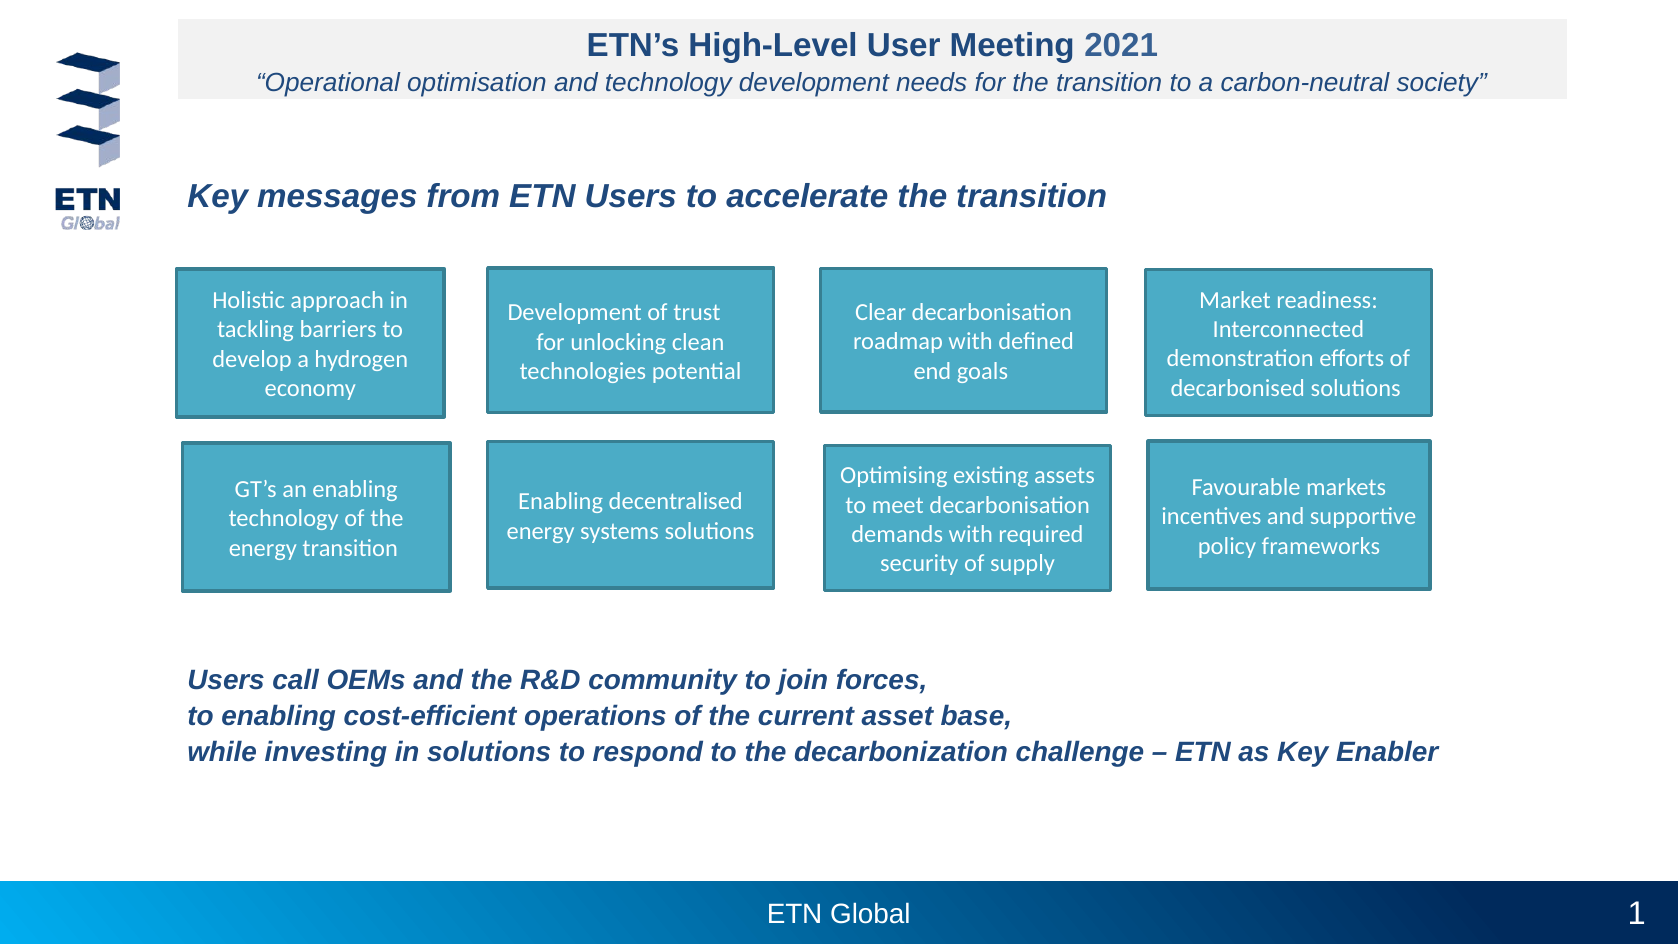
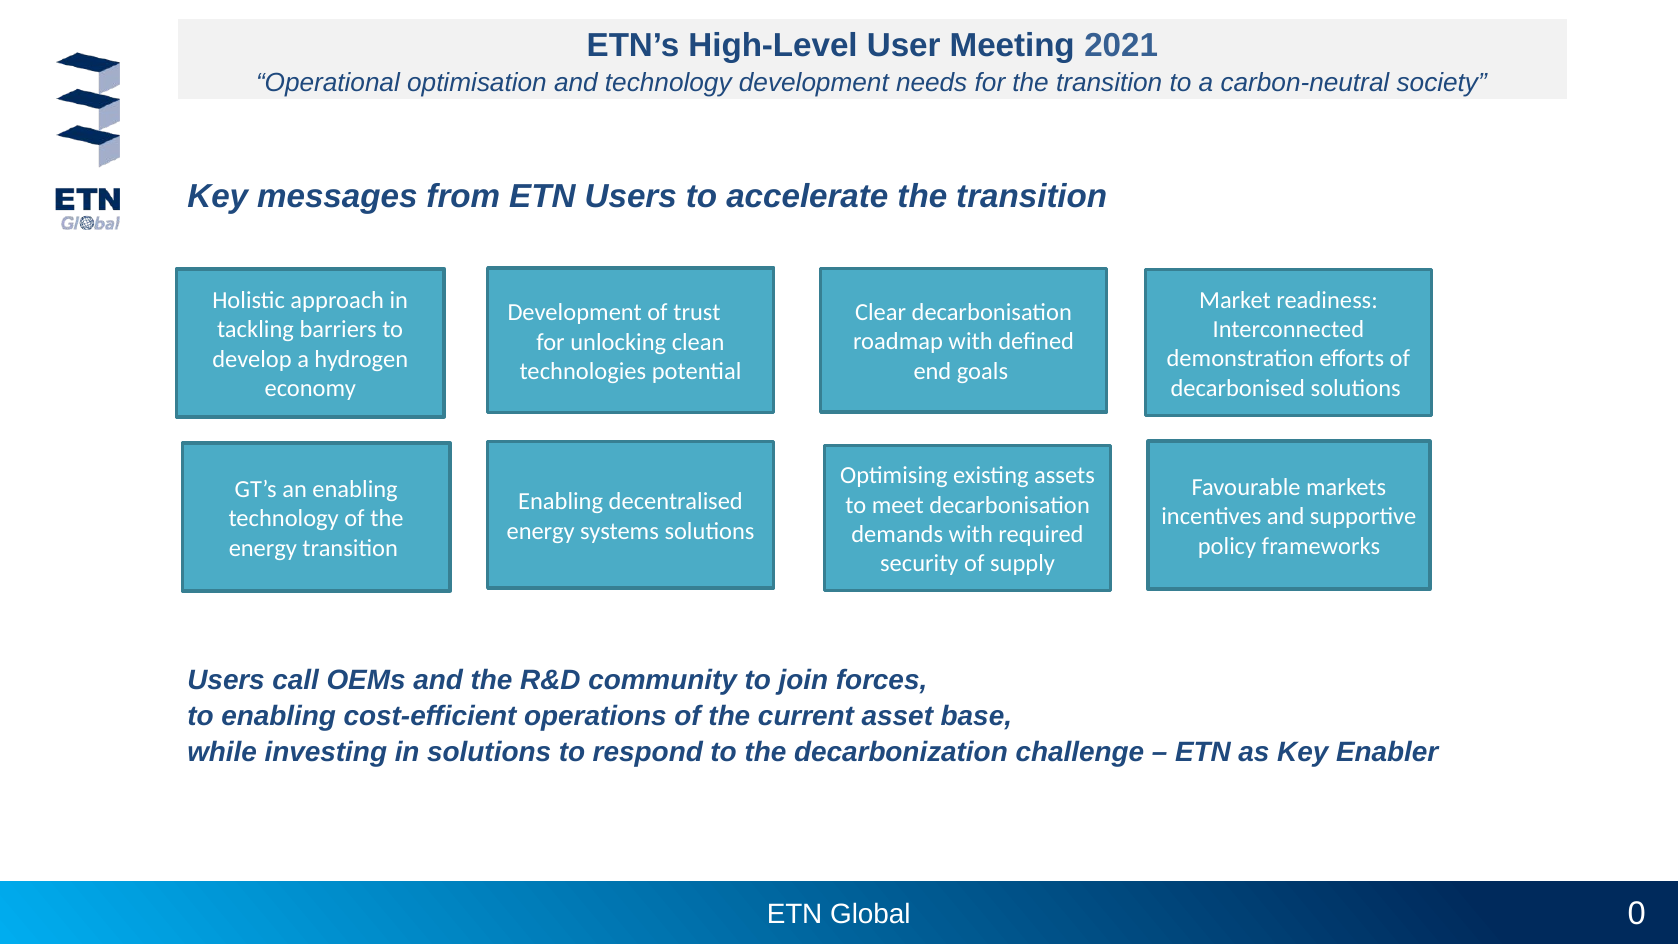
1: 1 -> 0 (1637, 914)
